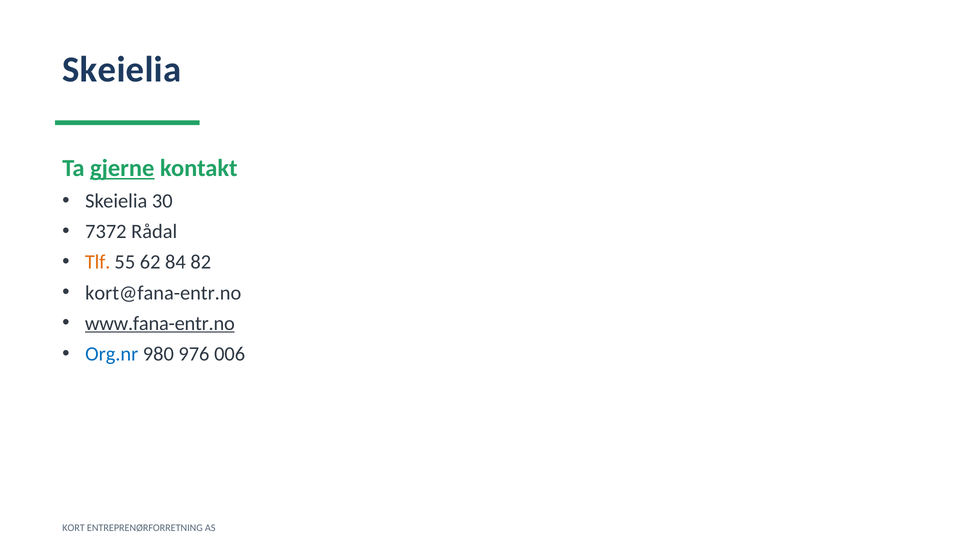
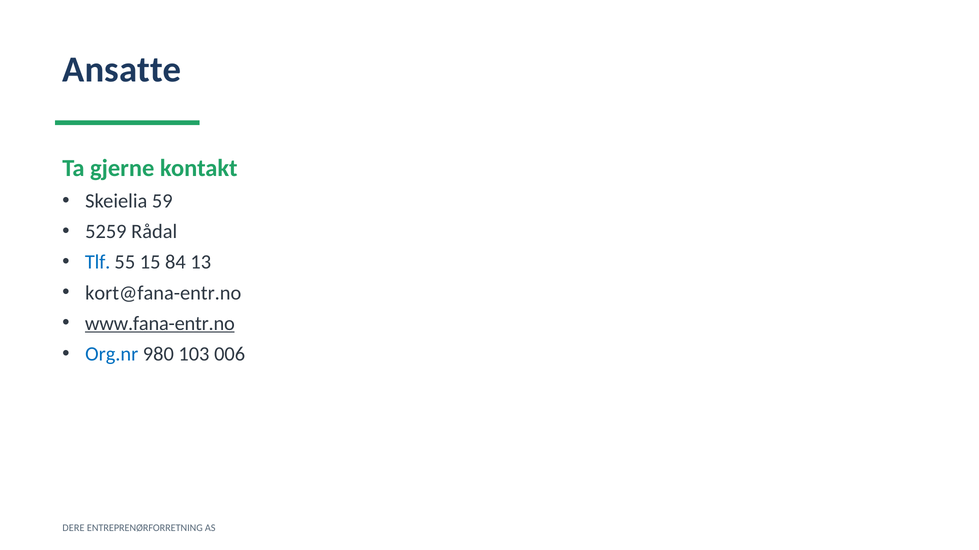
Skeielia: Skeielia -> Ansatte (122, 70)
gjerne underline: present -> none (122, 169)
30: 30 -> 59 (162, 201)
7372: 7372 -> 5259 (106, 232)
Tlf colour: orange -> blue (98, 263)
62: 62 -> 15 (150, 263)
82: 82 -> 13 (201, 263)
976: 976 -> 103 (194, 354)
KORT: KORT -> DERE (73, 528)
